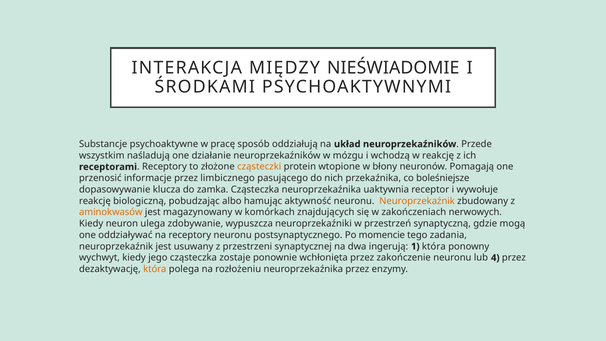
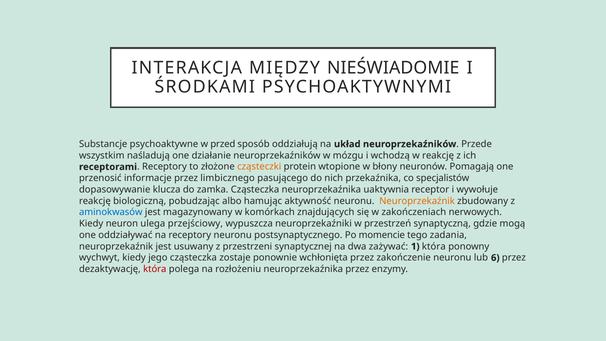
pracę: pracę -> przed (223, 144)
boleśniejsze: boleśniejsze -> specjalistów (443, 178)
aminokwasów colour: orange -> blue (111, 212)
zdobywanie: zdobywanie -> przejściowy (195, 224)
ingerują: ingerują -> zażywać (388, 246)
4: 4 -> 6 (495, 258)
która colour: orange -> red (155, 269)
